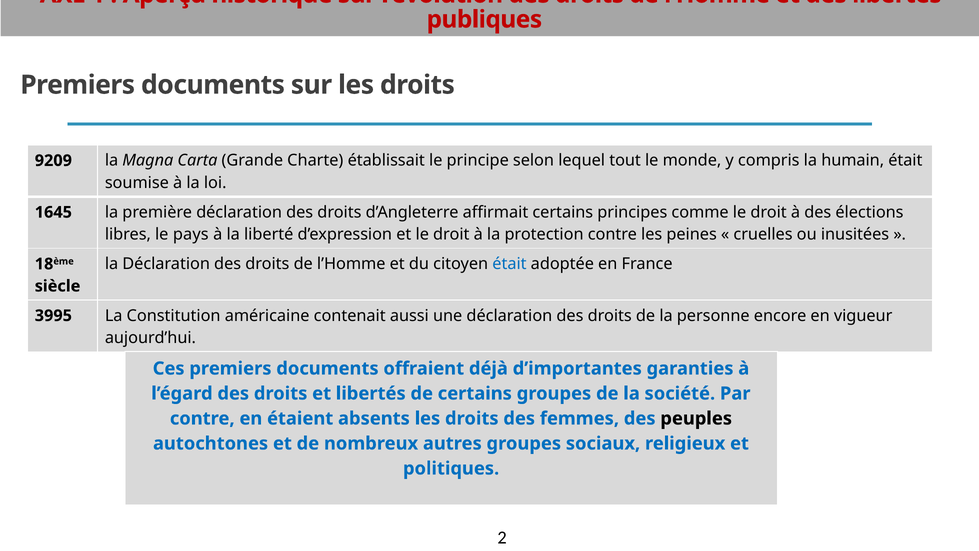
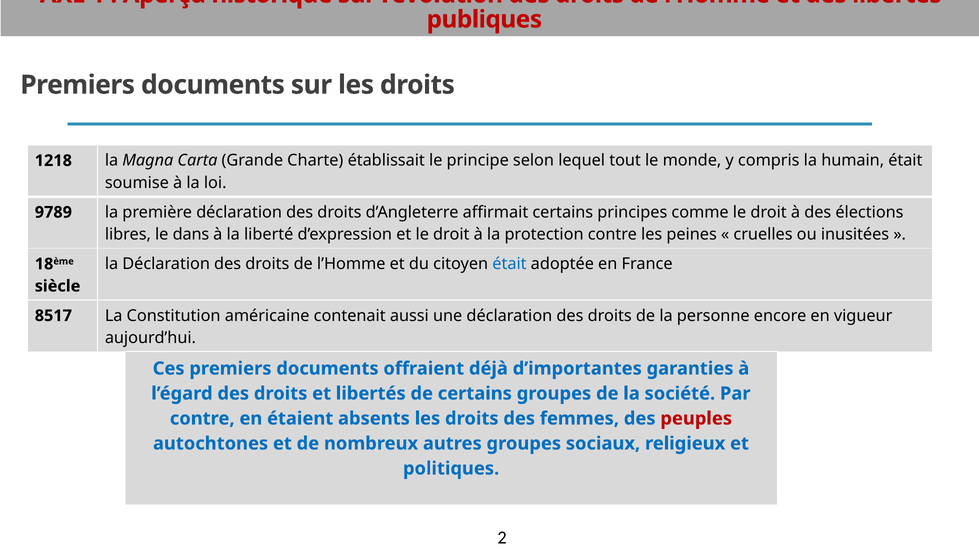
9209: 9209 -> 1218 (53, 161)
1645: 1645 -> 9789 (53, 212)
pays: pays -> dans (191, 234)
3995: 3995 -> 8517 (53, 315)
peuples colour: black -> red (696, 418)
